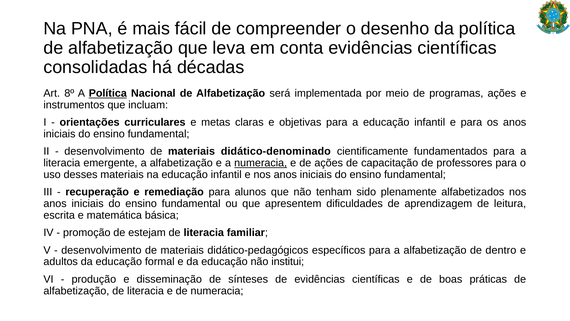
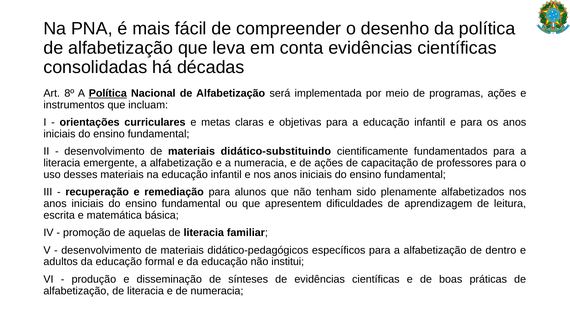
didático-denominado: didático-denominado -> didático-substituindo (276, 151)
numeracia underline: present -> none (261, 163)
estejam: estejam -> aquelas (147, 232)
